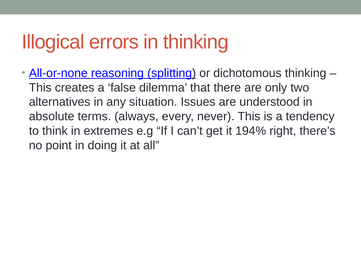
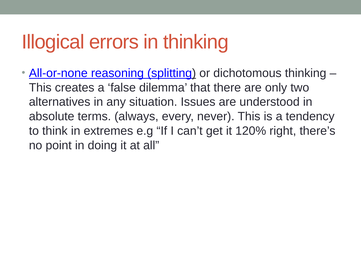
194%: 194% -> 120% (251, 131)
